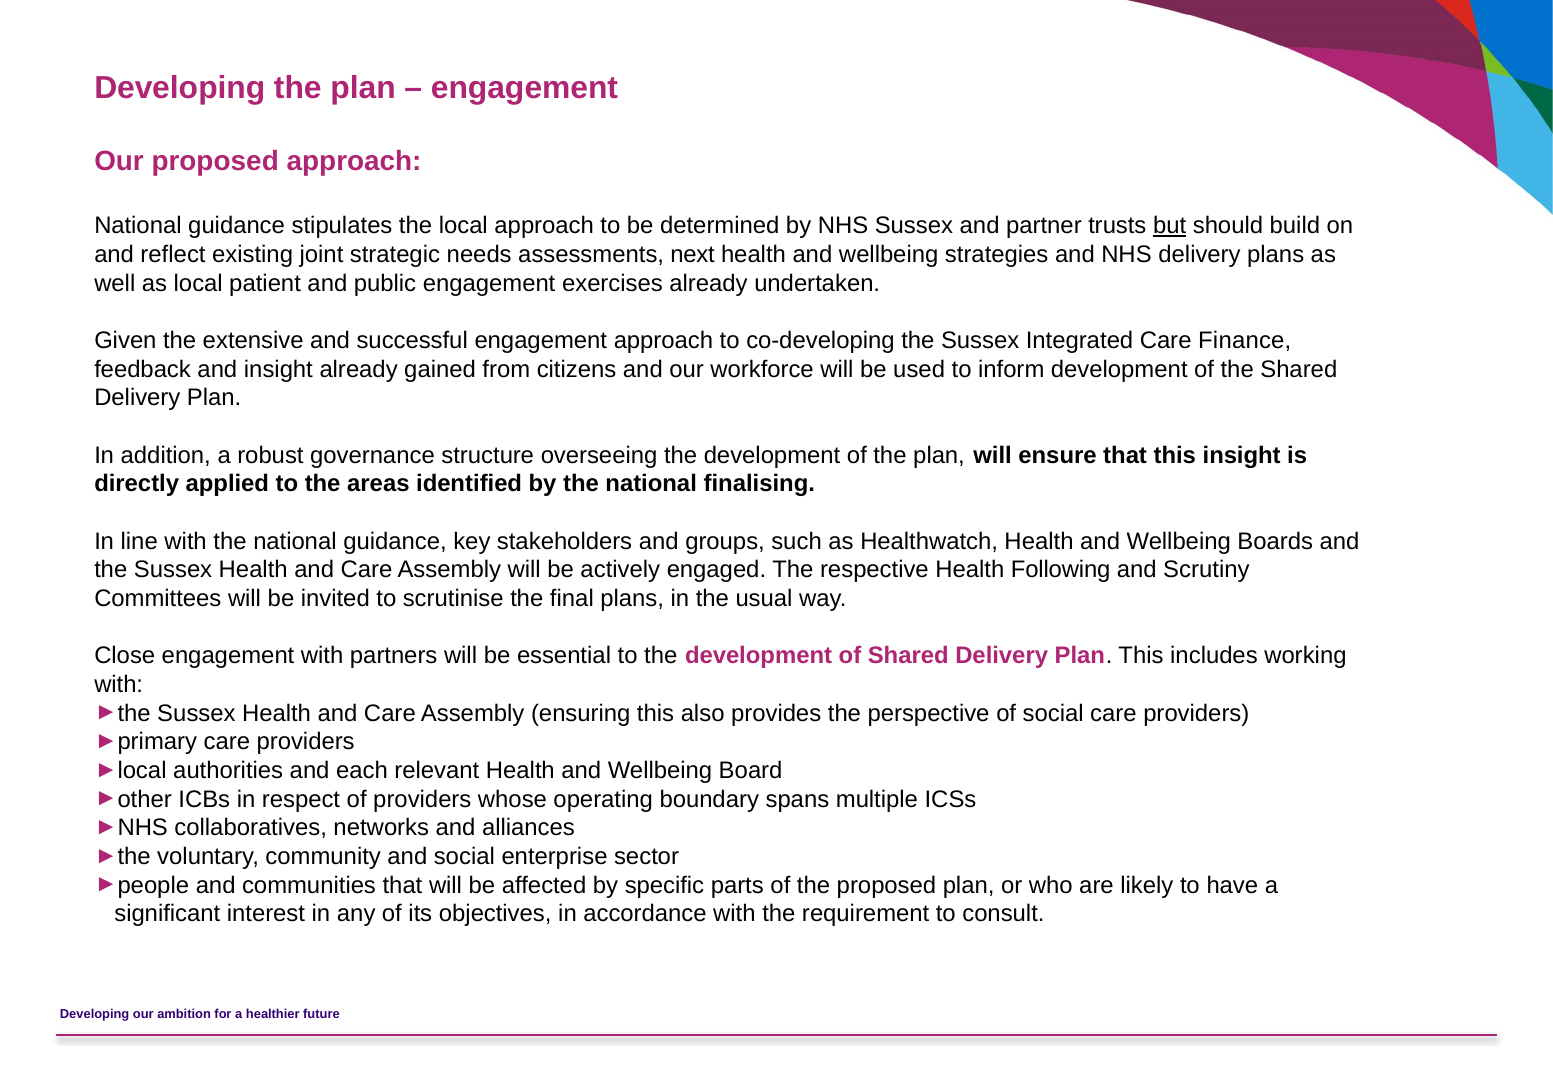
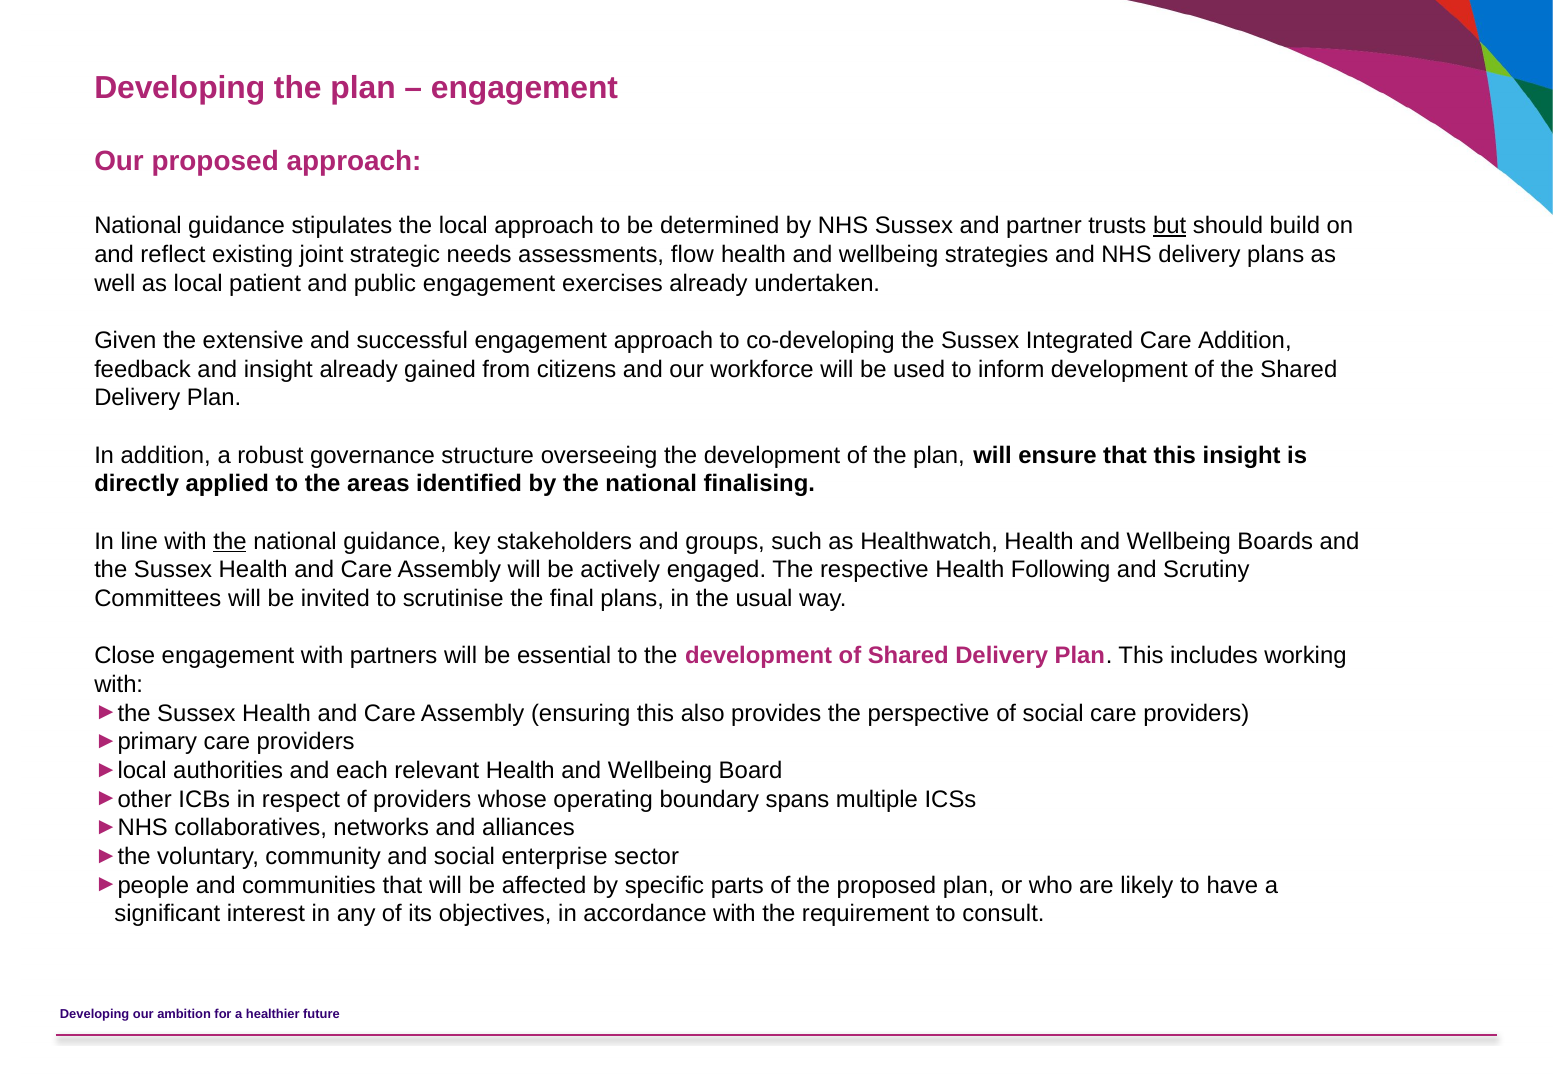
next: next -> flow (692, 255)
Care Finance: Finance -> Addition (1245, 341)
the underline: none -> present (230, 541)
